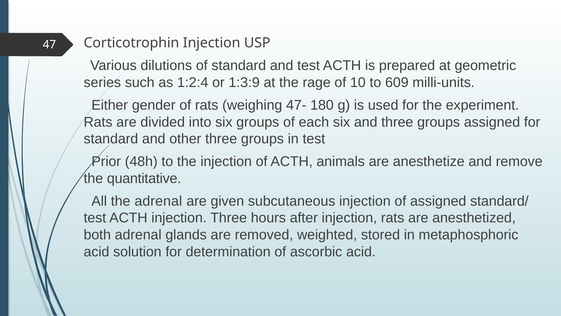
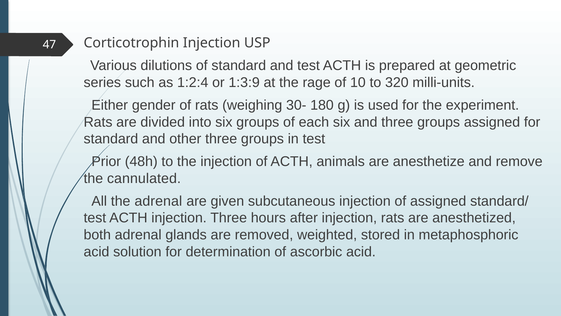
609: 609 -> 320 (397, 82)
47-: 47- -> 30- (296, 105)
quantitative: quantitative -> cannulated (144, 178)
